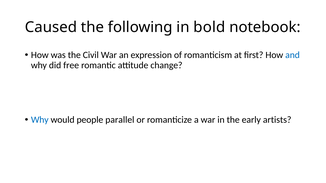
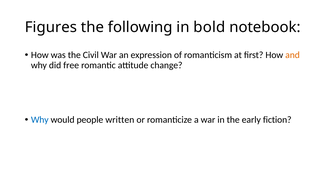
Caused: Caused -> Figures (51, 27)
and colour: blue -> orange (293, 55)
parallel: parallel -> written (120, 120)
artists: artists -> fiction (277, 120)
